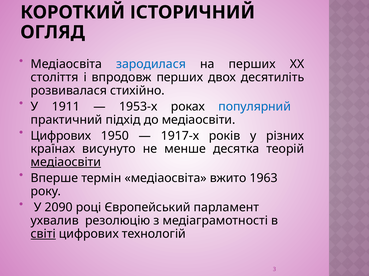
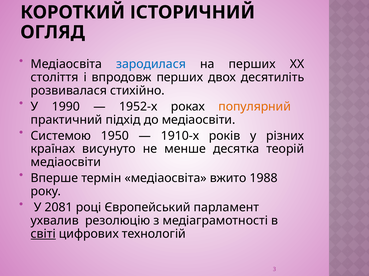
1911: 1911 -> 1990 (66, 107)
1953-х: 1953-х -> 1952-х (138, 107)
популярний colour: blue -> orange (255, 107)
Цифрових: Цифрових -> Системою (61, 136)
1917-х: 1917-х -> 1910-х (180, 136)
медіаосвіти underline: present -> none (66, 163)
1963: 1963 -> 1988 (264, 179)
2090: 2090 -> 2081 (59, 208)
